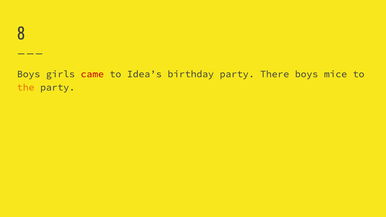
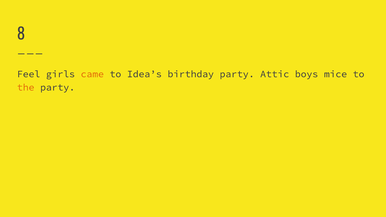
Boys: Boys -> Feel (29, 74)
came colour: red -> orange (92, 74)
There: There -> Attic (275, 74)
